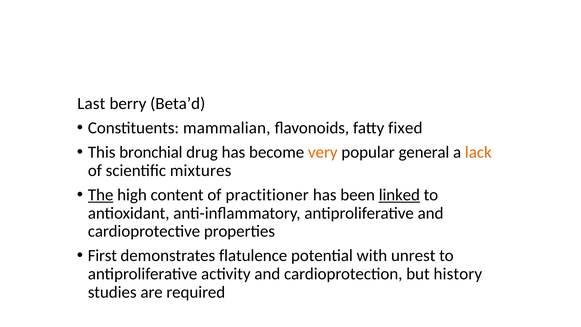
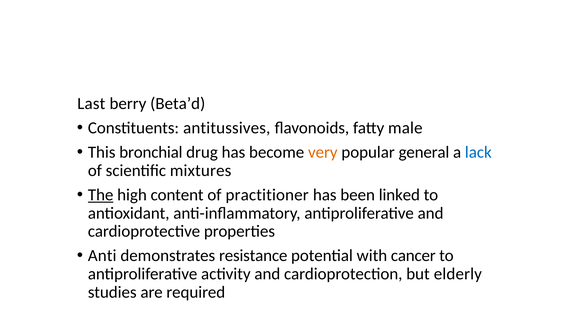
mammalian: mammalian -> antitussives (227, 128)
fixed: fixed -> male (405, 128)
lack colour: orange -> blue (478, 152)
linked underline: present -> none (399, 195)
First: First -> Anti (102, 256)
flatulence: flatulence -> resistance (253, 256)
unrest: unrest -> cancer (413, 256)
history: history -> elderly (458, 274)
